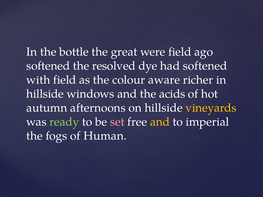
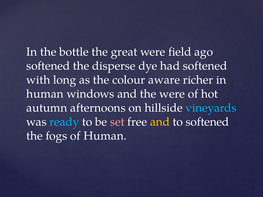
resolved: resolved -> disperse (114, 66)
with field: field -> long (65, 80)
hillside: hillside -> human (45, 94)
the acids: acids -> were (172, 94)
vineyards colour: yellow -> light blue (211, 108)
ready colour: light green -> light blue (64, 122)
to imperial: imperial -> softened (207, 122)
